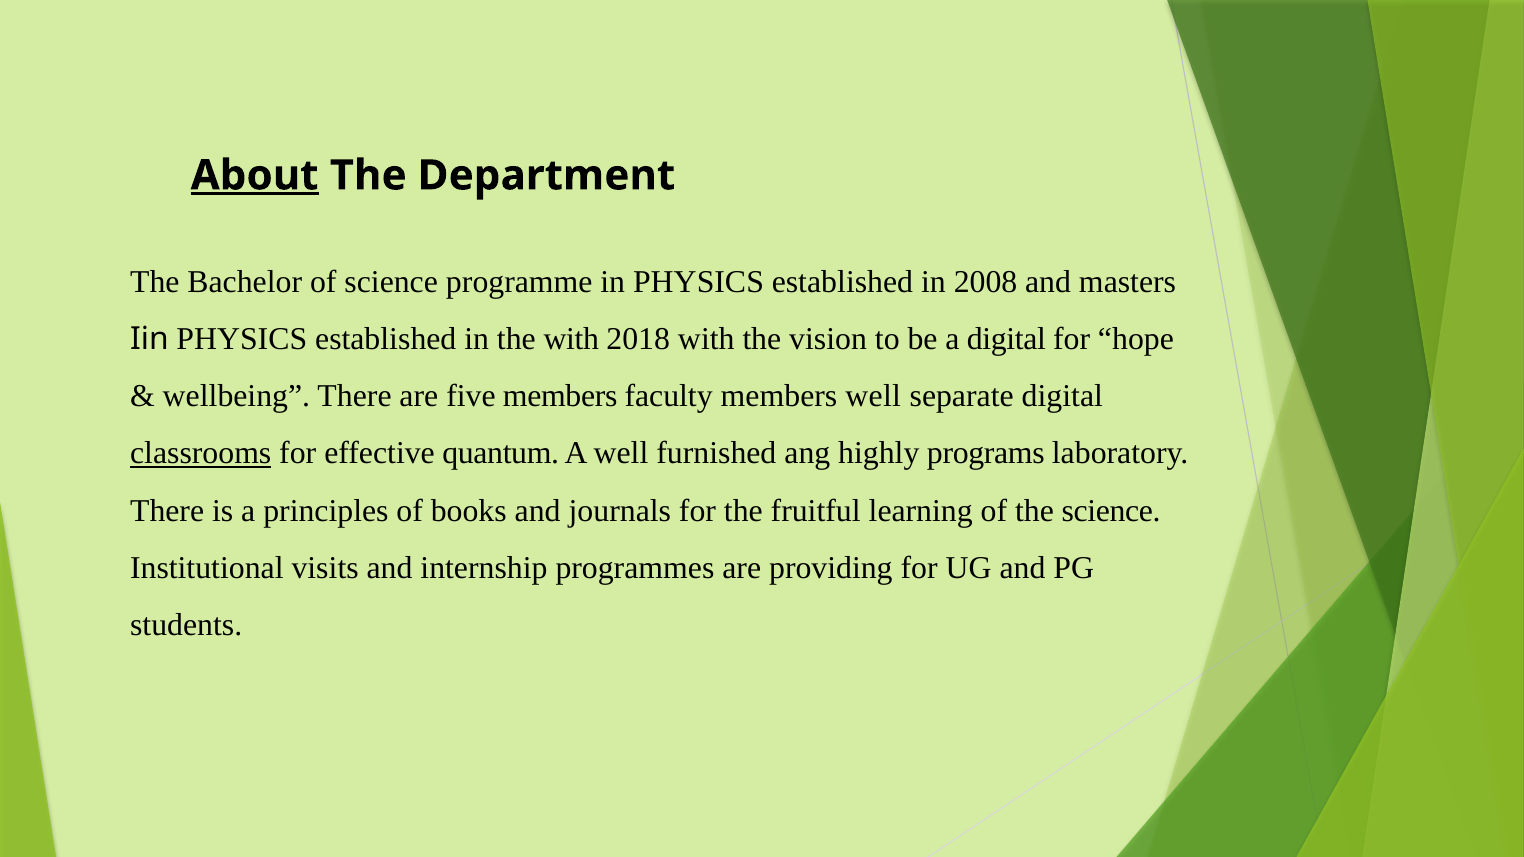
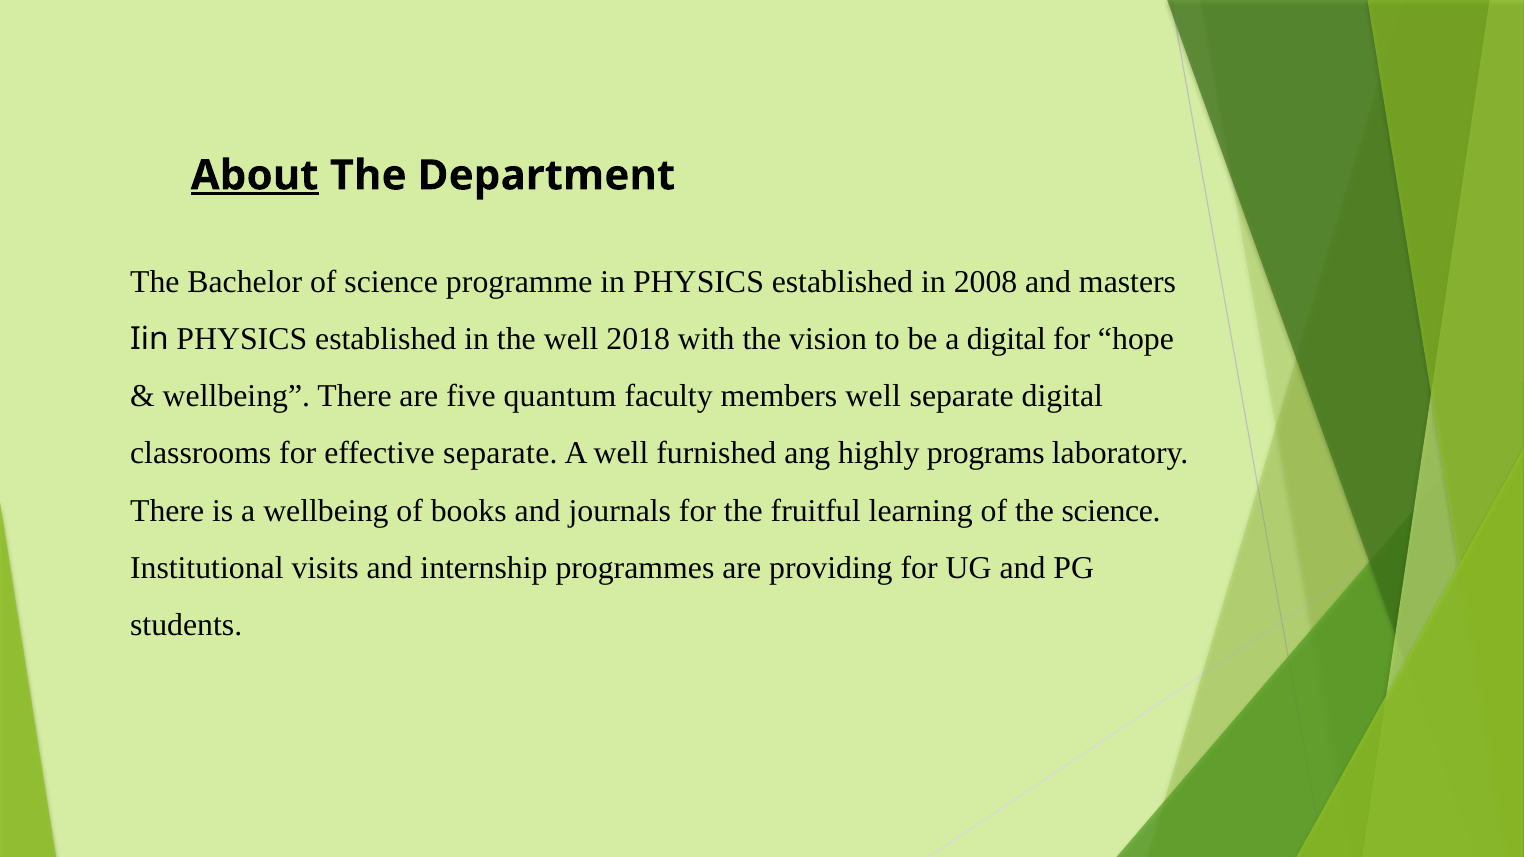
the with: with -> well (571, 339)
five members: members -> quantum (560, 396)
classrooms underline: present -> none (201, 454)
effective quantum: quantum -> separate (500, 454)
a principles: principles -> wellbeing (326, 511)
